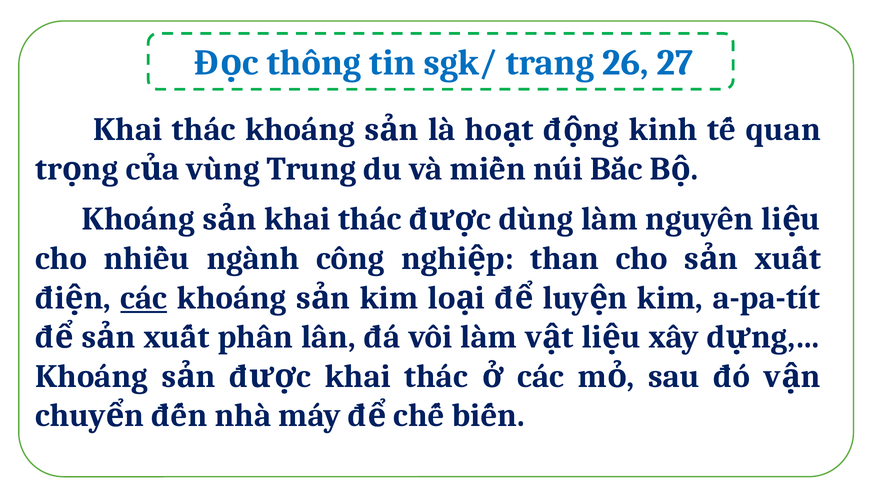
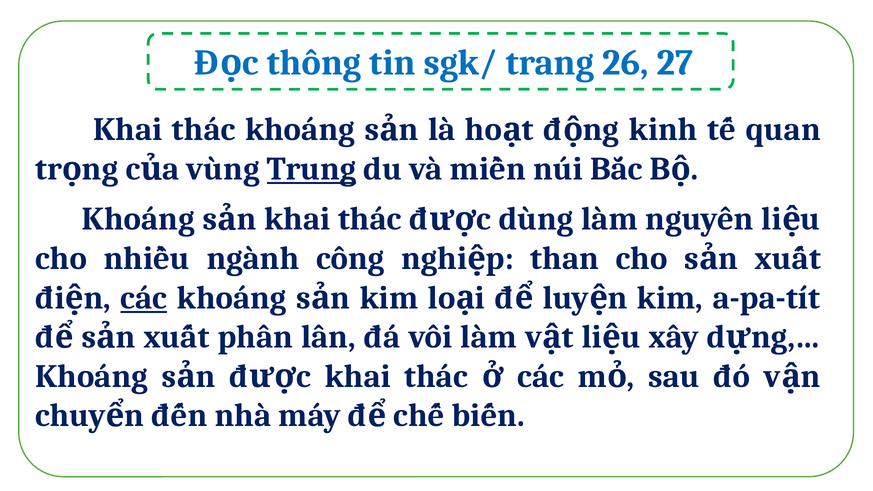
Trung underline: none -> present (312, 169)
